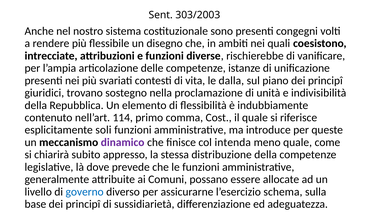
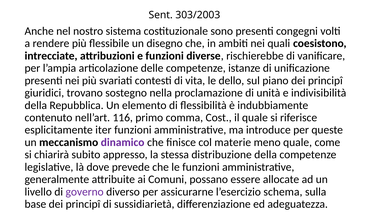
dalla: dalla -> dello (231, 80)
114: 114 -> 116 (123, 117)
soli: soli -> iter (103, 130)
intenda: intenda -> materie (233, 142)
governo colour: blue -> purple (85, 191)
